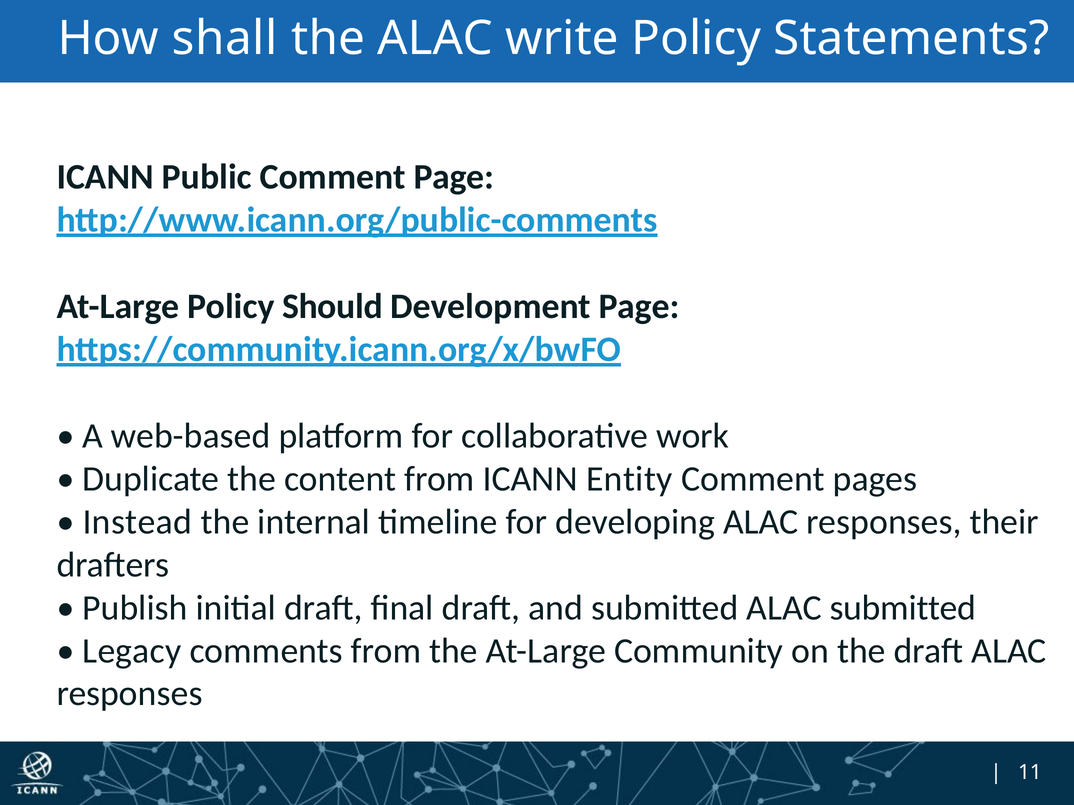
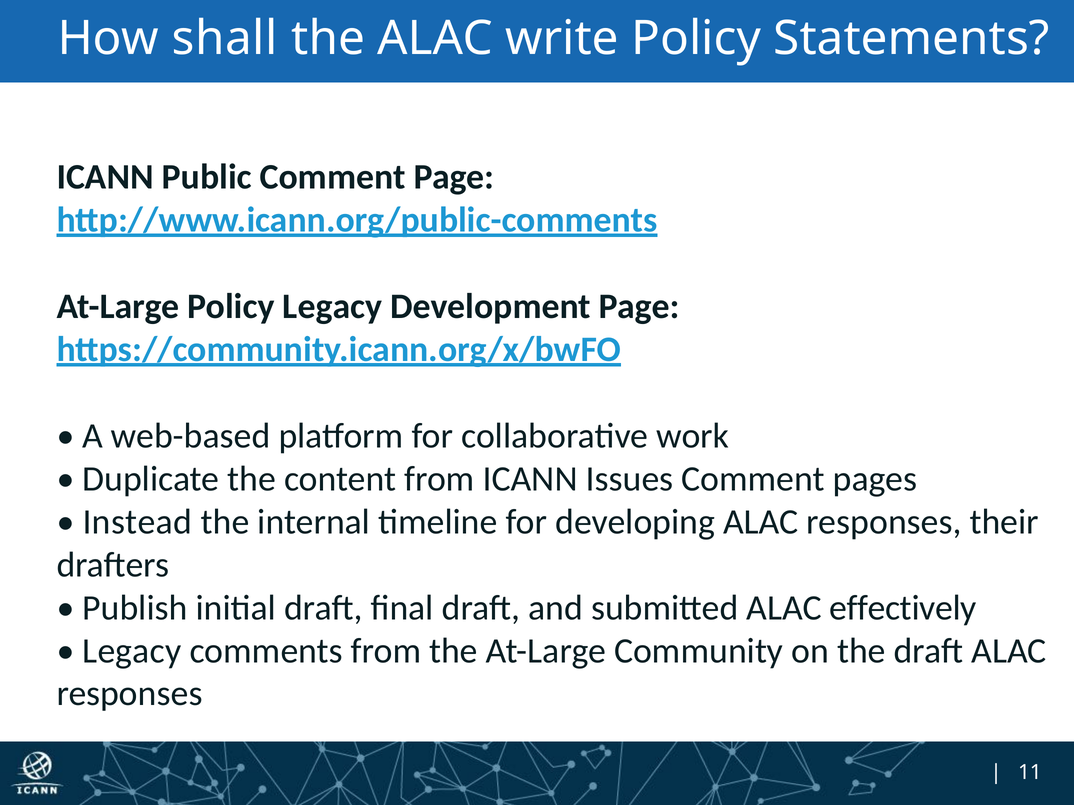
Policy Should: Should -> Legacy (332, 307)
Entity: Entity -> Issues (629, 479)
ALAC submitted: submitted -> effectively (903, 608)
